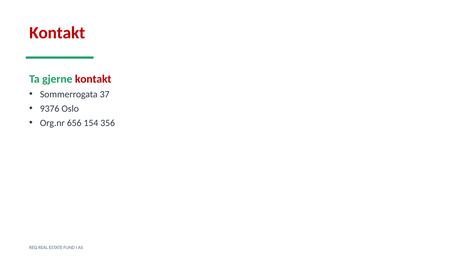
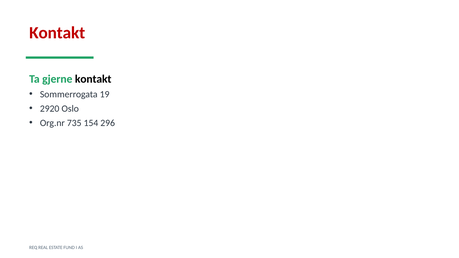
kontakt colour: red -> black (93, 79)
37: 37 -> 19 (105, 94)
9376: 9376 -> 2920 (50, 109)
656: 656 -> 735 (74, 123)
356: 356 -> 296 (108, 123)
